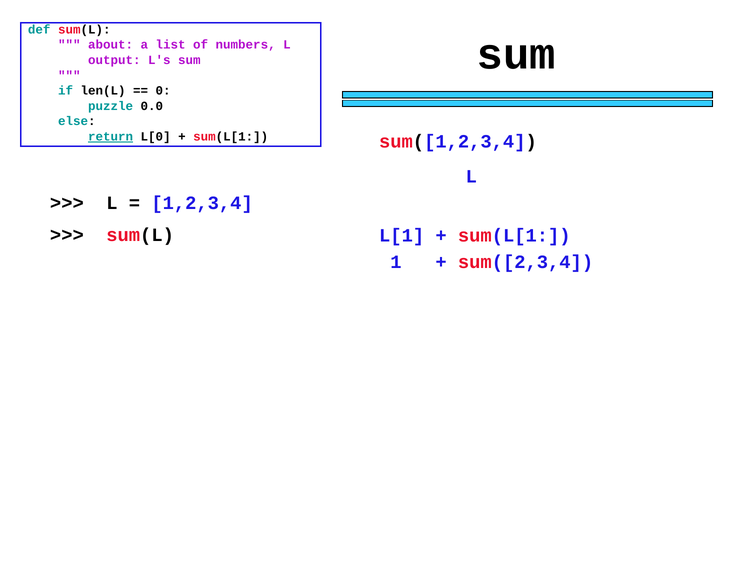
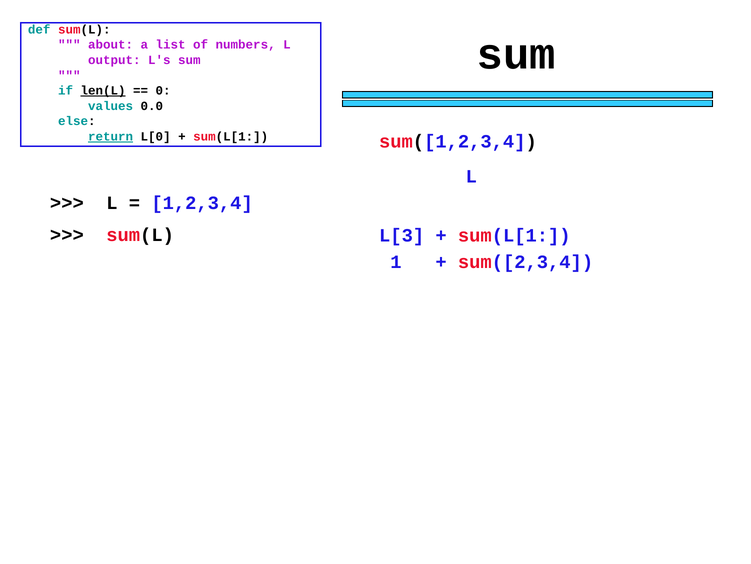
len(L underline: none -> present (103, 91)
puzzle: puzzle -> values (111, 106)
L[1: L[1 -> L[3 (402, 235)
